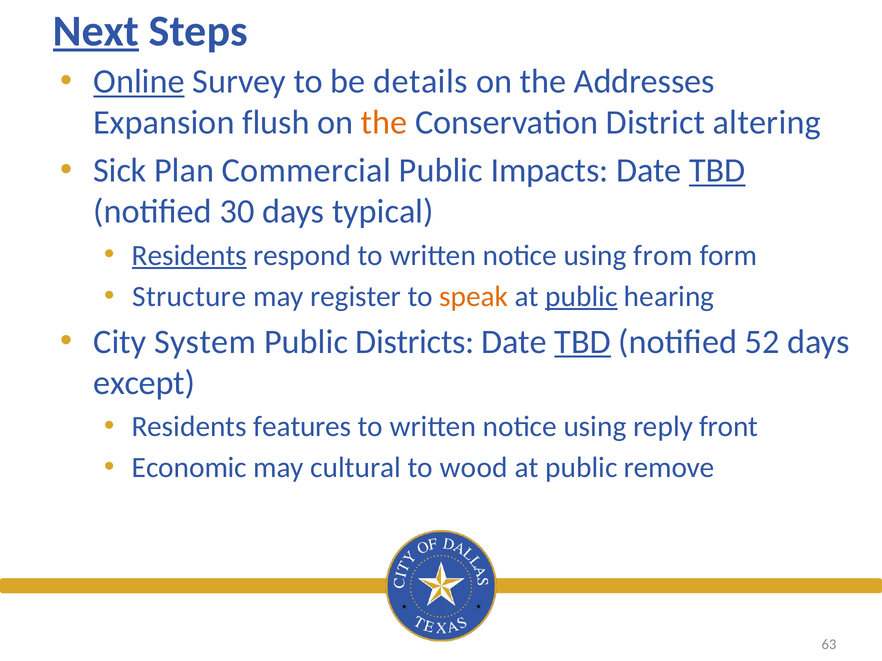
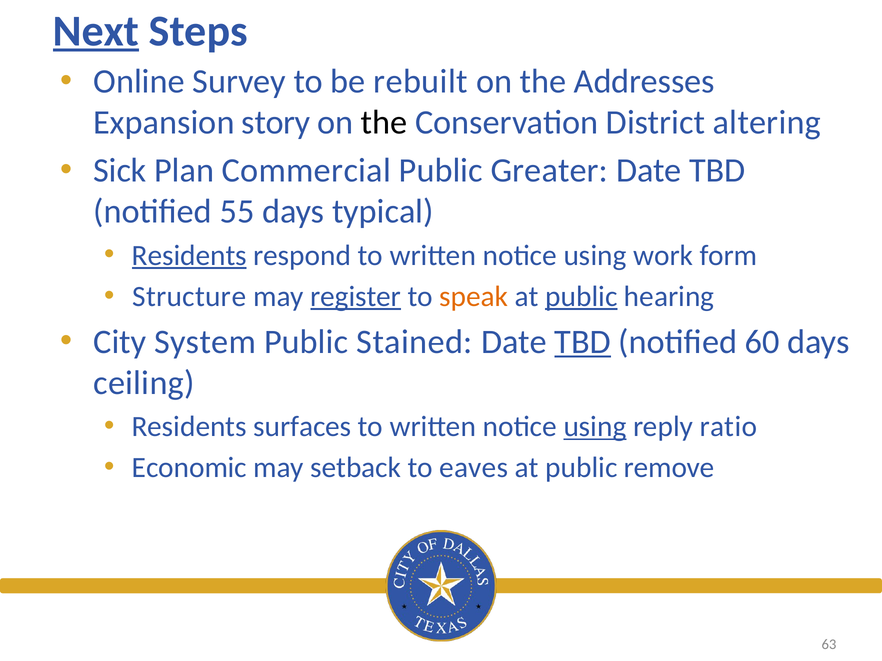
Online underline: present -> none (139, 82)
details: details -> rebuilt (421, 82)
flush: flush -> story (276, 123)
the colour: orange -> black (384, 123)
Impacts: Impacts -> Greater (549, 171)
TBD underline: present -> none (717, 171)
30: 30 -> 55 (237, 212)
from: from -> work (663, 256)
register underline: none -> present (356, 297)
Districts: Districts -> Stained (414, 342)
52: 52 -> 60 (762, 342)
except: except -> ceiling (144, 383)
features: features -> surfaces (302, 427)
using underline: none -> present (595, 427)
front: front -> ratio (728, 427)
cultural: cultural -> setback (356, 468)
wood: wood -> eaves (474, 468)
